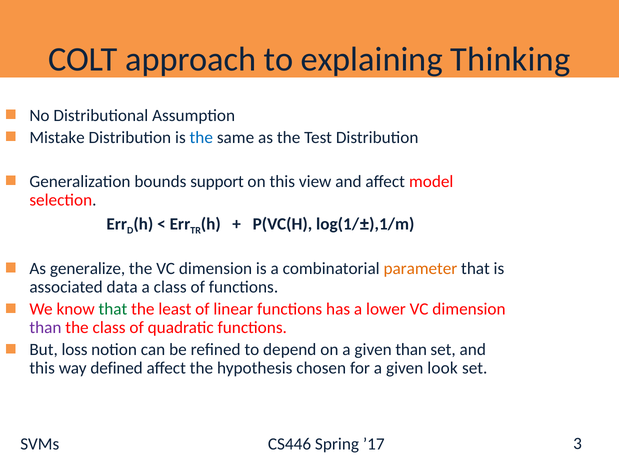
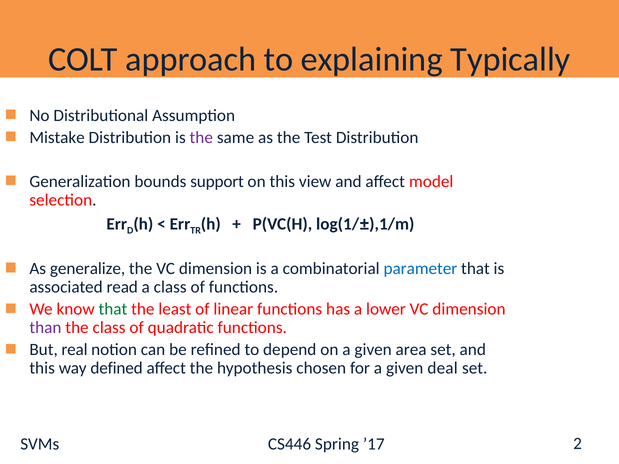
Thinking: Thinking -> Typically (510, 60)
the colour: blue -> purple (201, 137)
parameter colour: orange -> blue (420, 269)
data: data -> read (122, 287)
loss: loss -> real (75, 350)
given than: than -> area (411, 350)
look: look -> deal (443, 368)
3: 3 -> 2 (578, 444)
